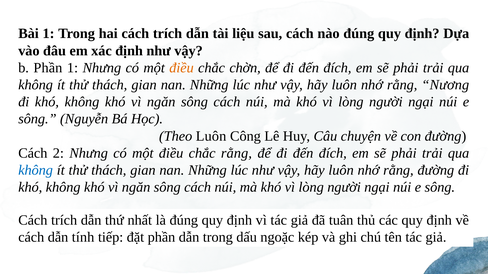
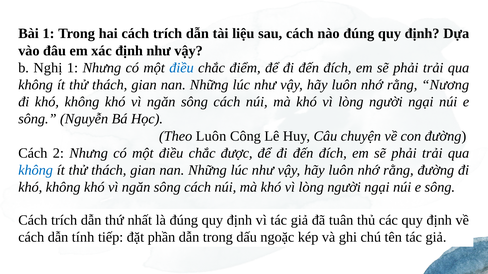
b Phần: Phần -> Nghị (48, 68)
điều colour: orange -> blue (181, 68)
chờn: chờn -> điểm (245, 68)
chắc rằng: rằng -> được (237, 153)
